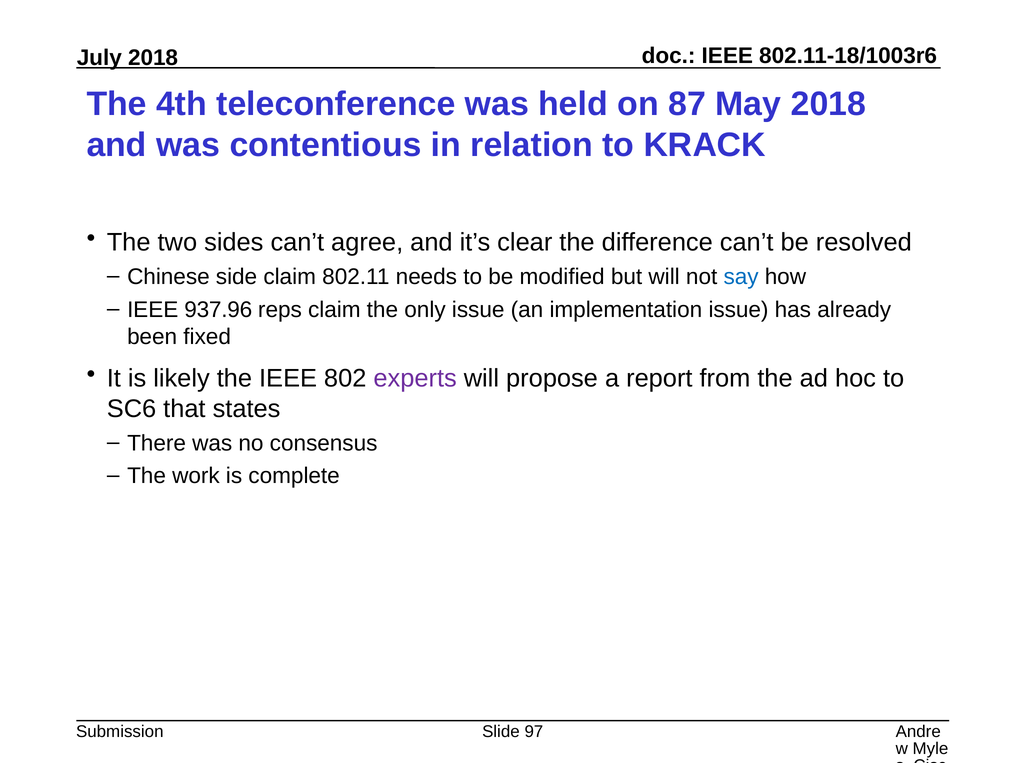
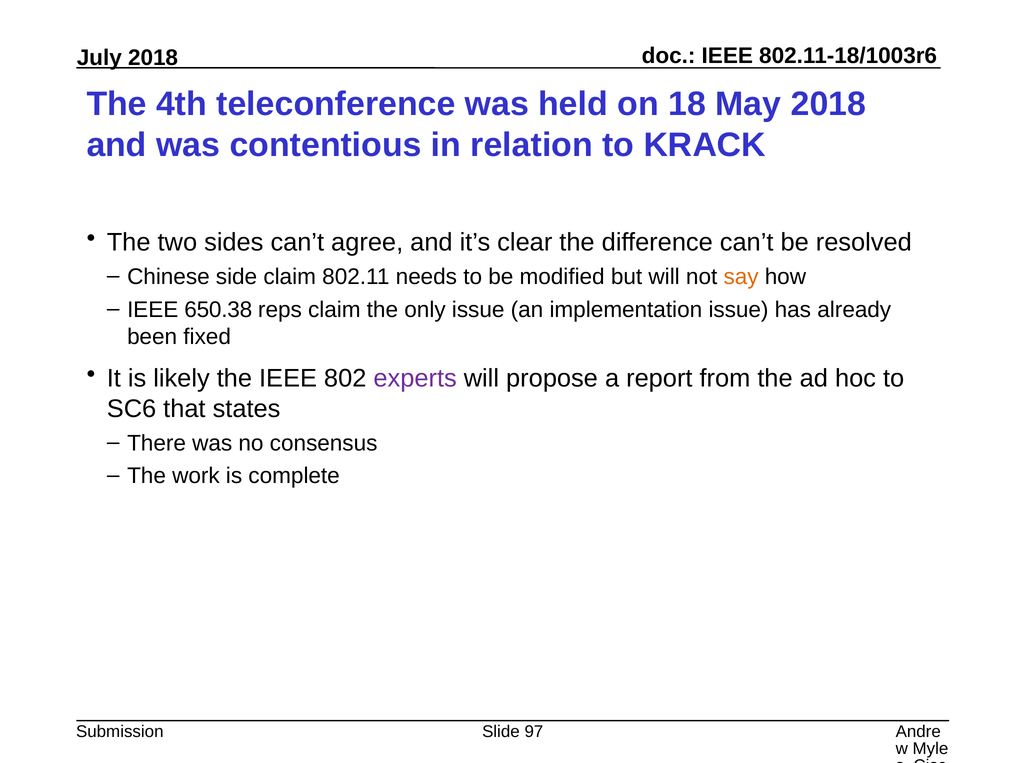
87: 87 -> 18 (687, 104)
say colour: blue -> orange (741, 277)
937.96: 937.96 -> 650.38 (218, 310)
